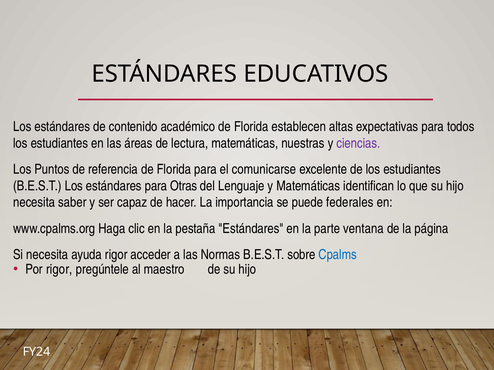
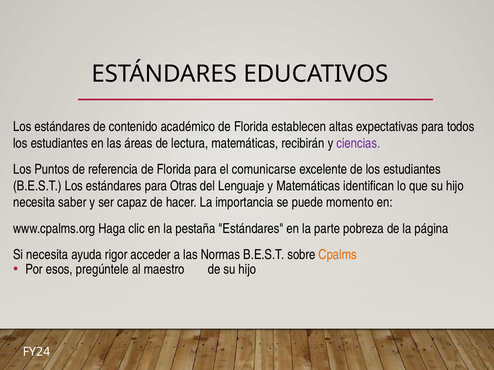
nuestras: nuestras -> recibirán (303, 143)
federales: federales -> momento (350, 203)
ventana: ventana -> pobreza (364, 229)
Cpalms colour: blue -> orange (338, 255)
Por rigor: rigor -> esos (59, 270)
